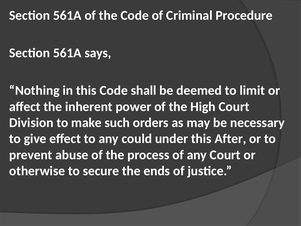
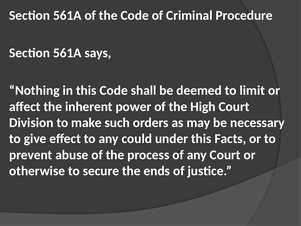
After: After -> Facts (230, 139)
